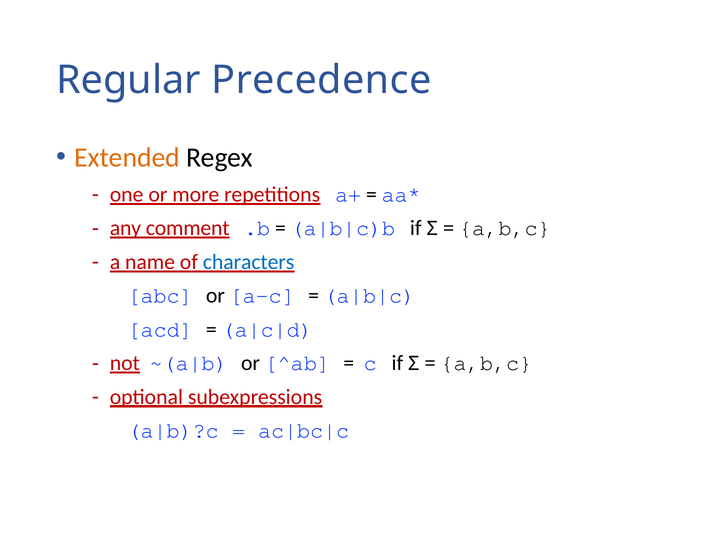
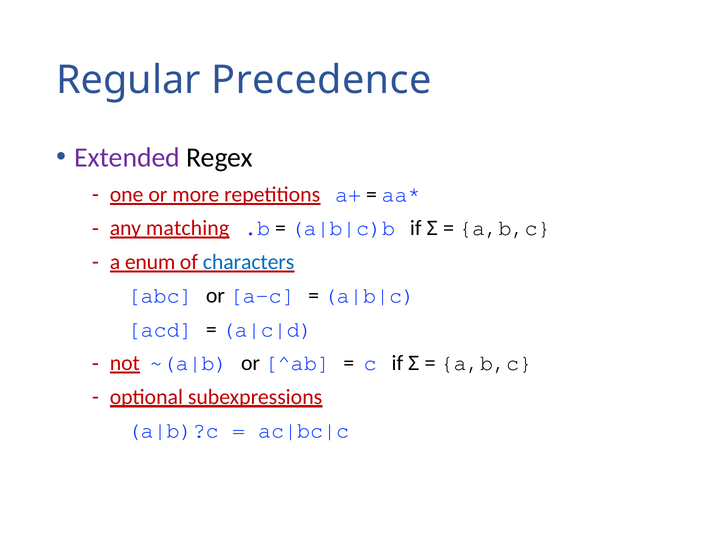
Extended colour: orange -> purple (127, 157)
comment: comment -> matching (188, 228)
name: name -> enum (150, 262)
